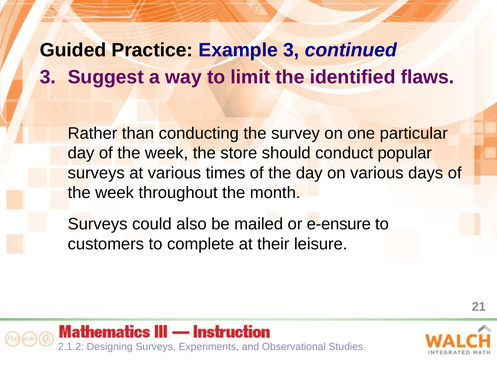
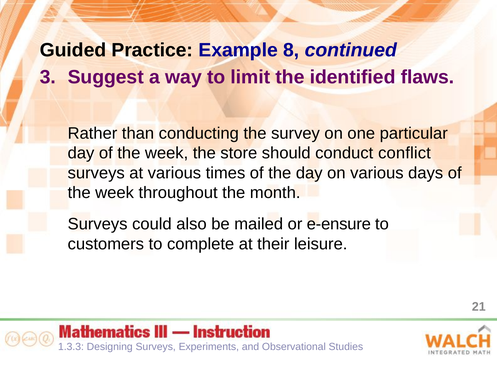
Example 3: 3 -> 8 (291, 50)
popular: popular -> conflict (404, 153)
2.1.2: 2.1.2 -> 1.3.3 (71, 347)
